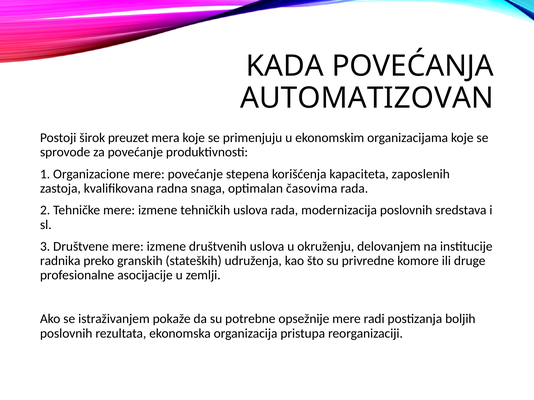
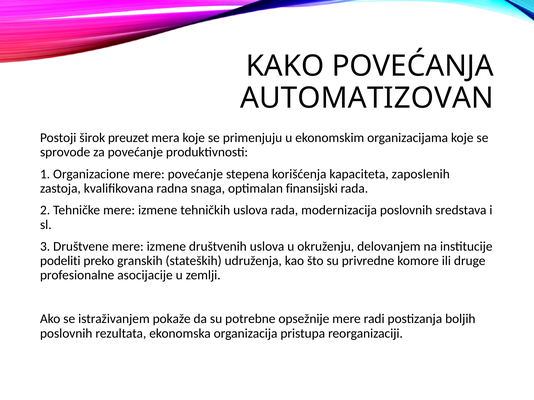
KADA: KADA -> KAKO (285, 66)
časovima: časovima -> finansijski (312, 189)
radnika: radnika -> podeliti (60, 261)
